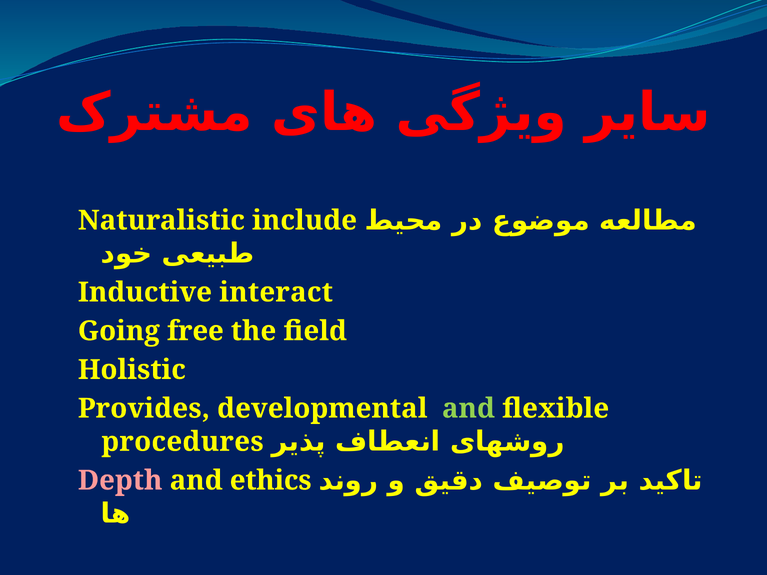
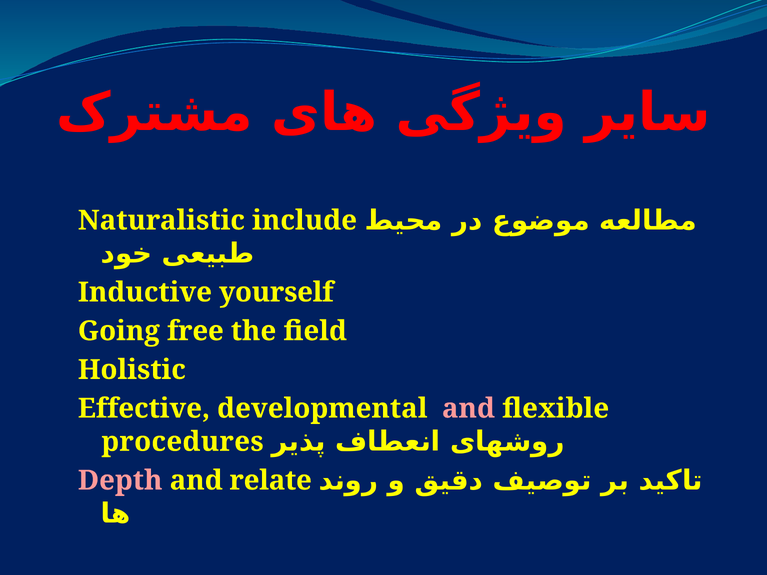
interact: interact -> yourself (276, 292)
Provides: Provides -> Effective (144, 409)
and colour: light green -> pink (468, 409)
ethics: ethics -> relate (271, 481)
